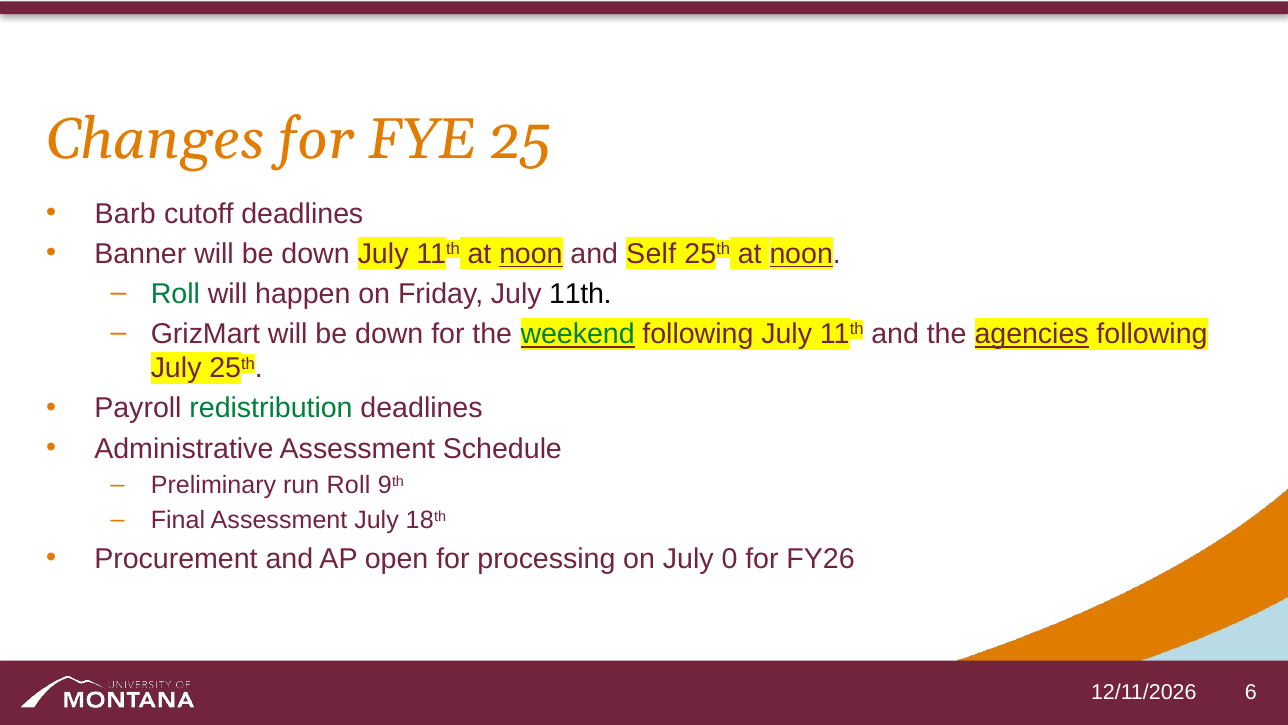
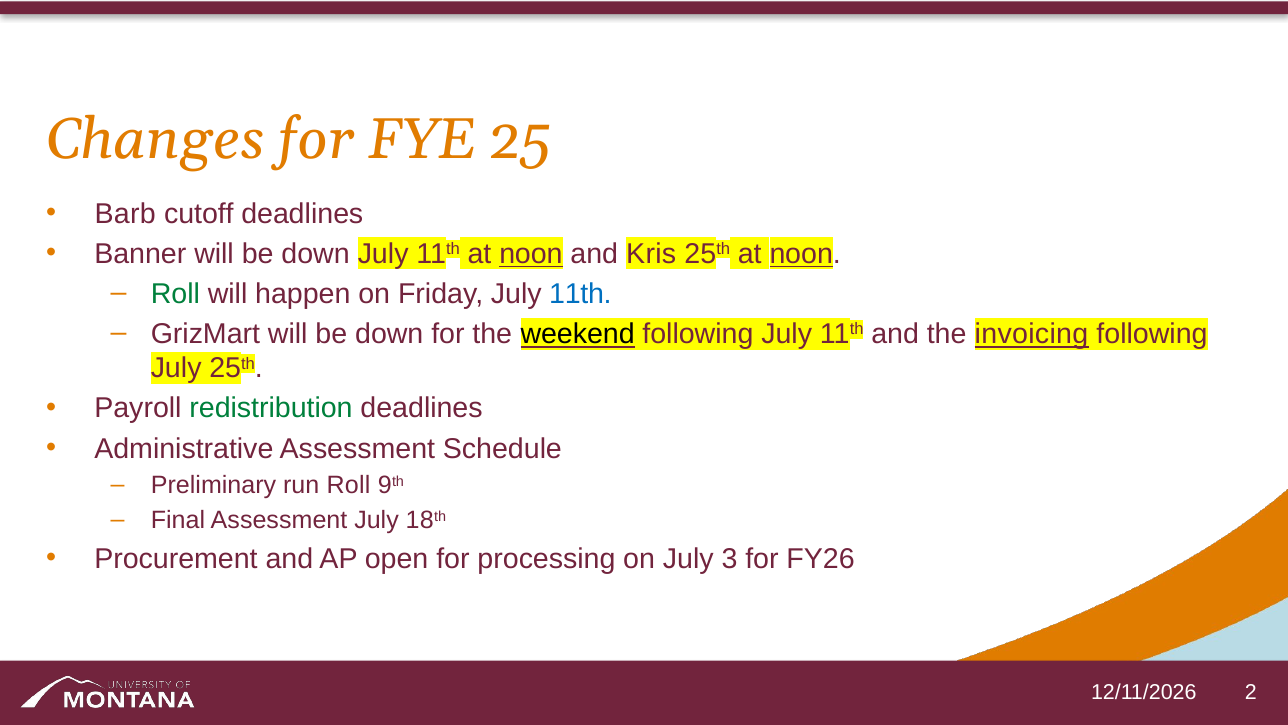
Self: Self -> Kris (651, 254)
11th colour: black -> blue (580, 294)
weekend colour: green -> black (578, 334)
agencies: agencies -> invoicing (1031, 334)
0: 0 -> 3 (729, 559)
6: 6 -> 2 (1251, 692)
